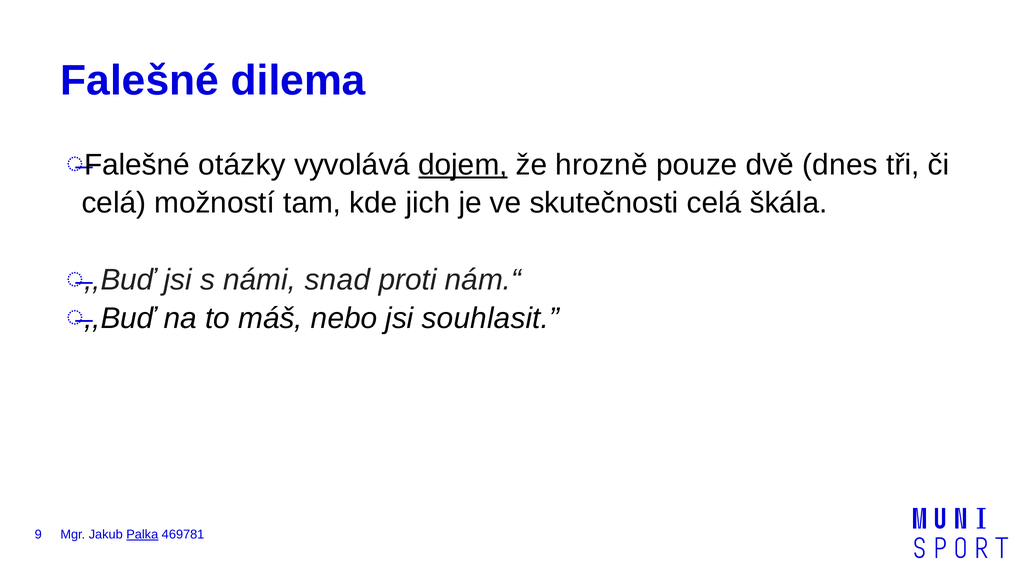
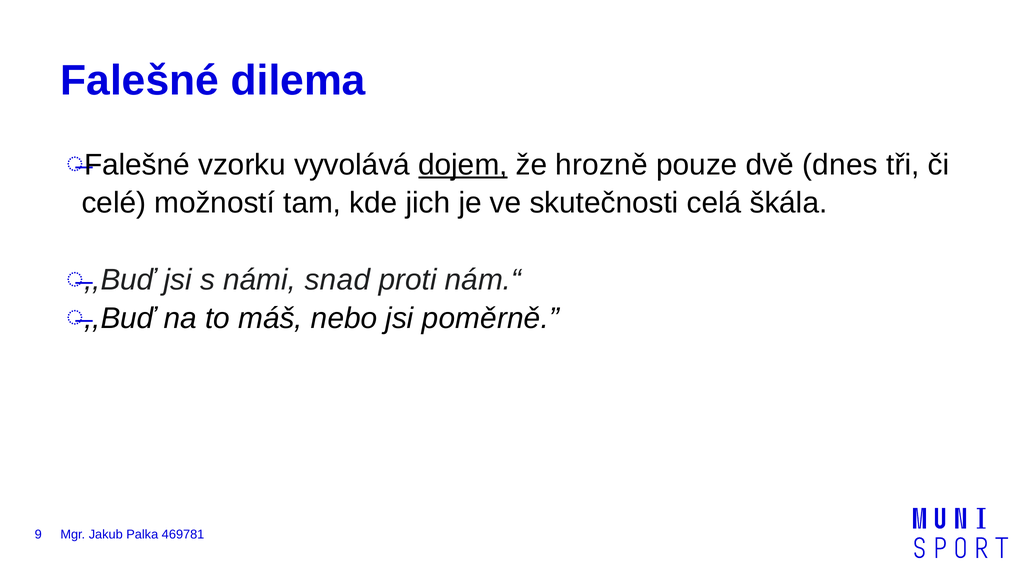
otázky: otázky -> vzorku (242, 165)
celá: celá -> celé (114, 203)
souhlasit: souhlasit -> poměrně (490, 318)
Palka underline: present -> none (142, 534)
